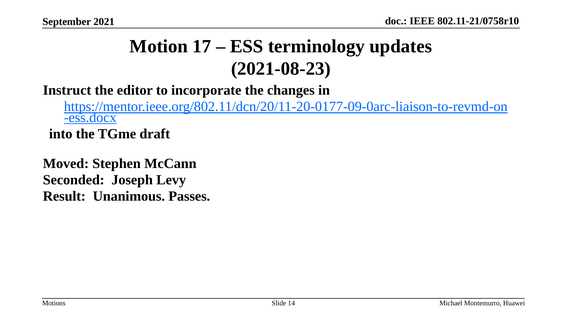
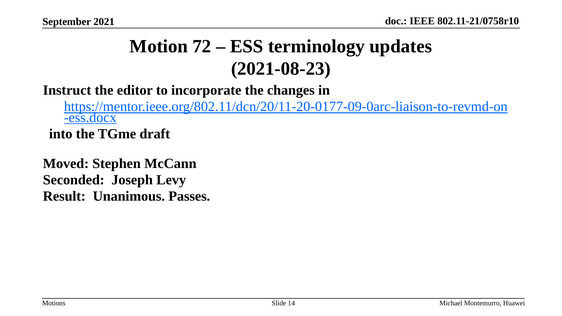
17: 17 -> 72 (202, 46)
